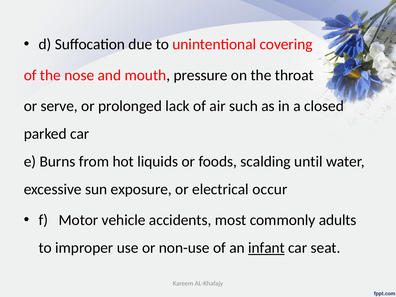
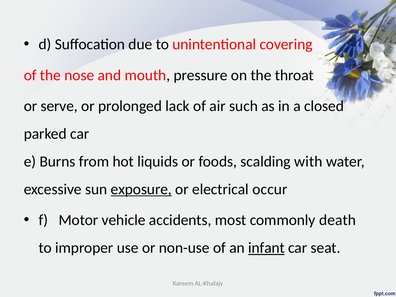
until: until -> with (308, 162)
exposure underline: none -> present (141, 189)
adults: adults -> death (338, 220)
